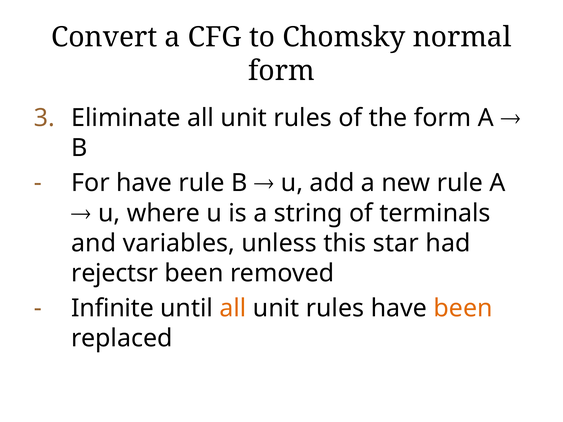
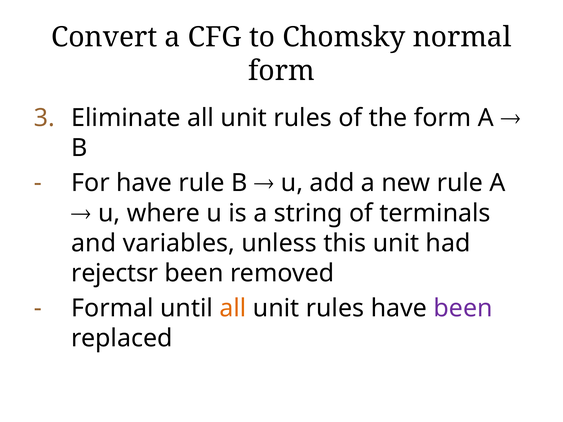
this star: star -> unit (396, 243)
Infinite: Infinite -> Formal (112, 308)
been colour: orange -> purple (463, 308)
